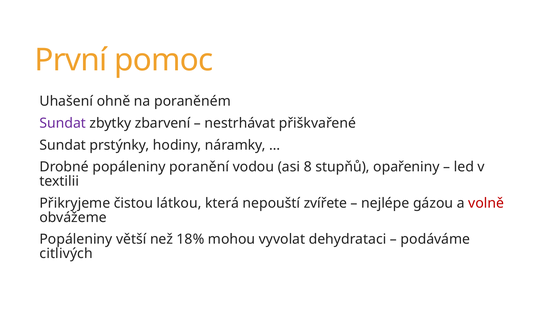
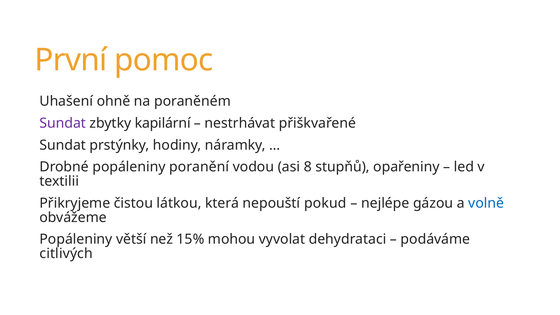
zbarvení: zbarvení -> kapilární (163, 123)
zvířete: zvířete -> pokud (325, 203)
volně colour: red -> blue (486, 203)
18%: 18% -> 15% (190, 239)
